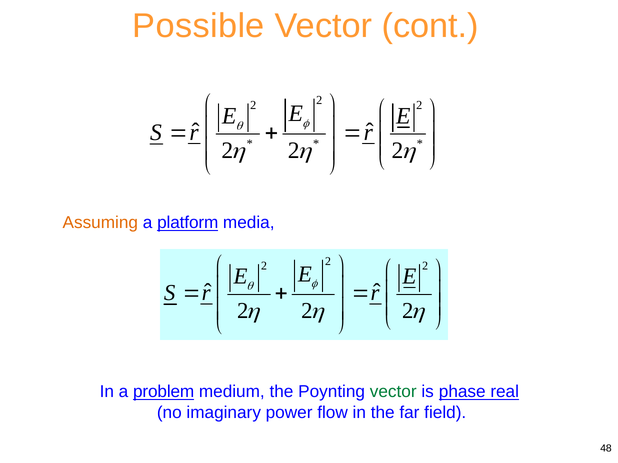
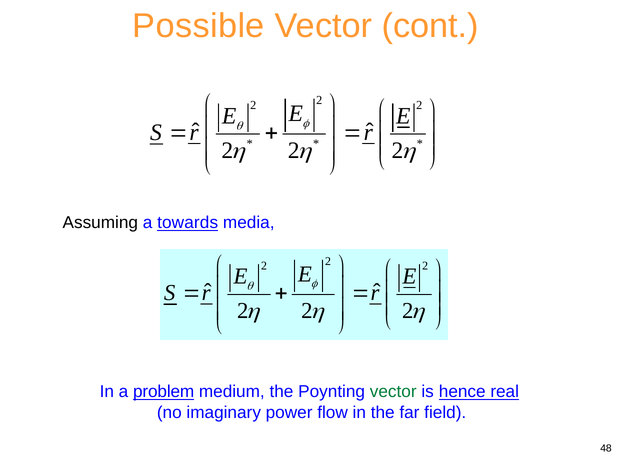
Assuming colour: orange -> black (100, 223)
platform: platform -> towards (188, 223)
phase: phase -> hence (462, 392)
